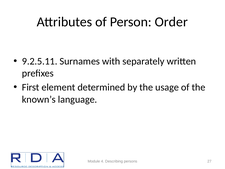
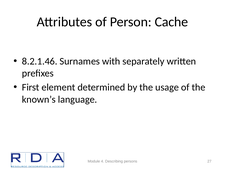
Order: Order -> Cache (171, 22)
9.2.5.11: 9.2.5.11 -> 8.2.1.46 (40, 61)
